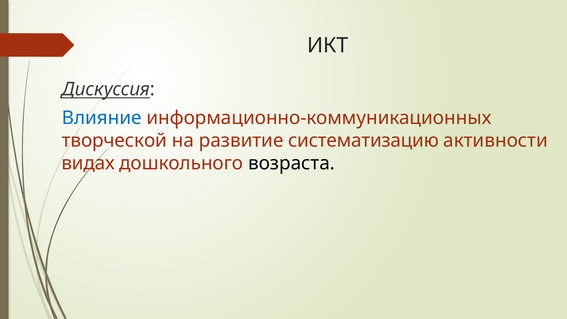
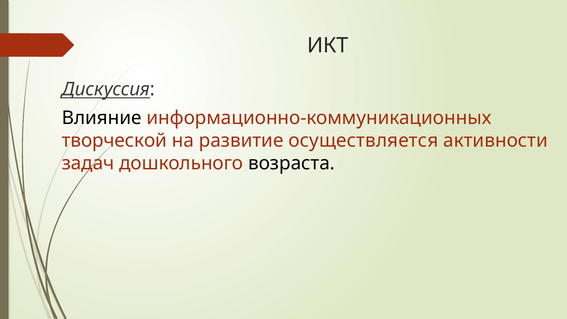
Влияние colour: blue -> black (102, 118)
систематизацию: систематизацию -> осуществляется (363, 141)
видах: видах -> задач (88, 163)
